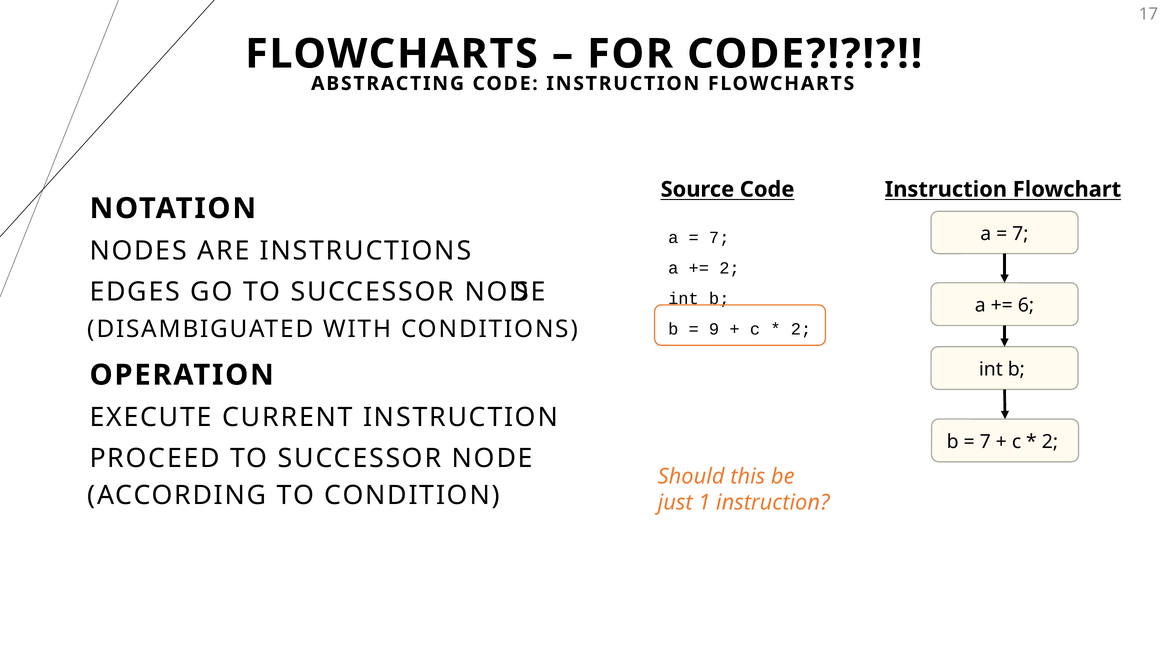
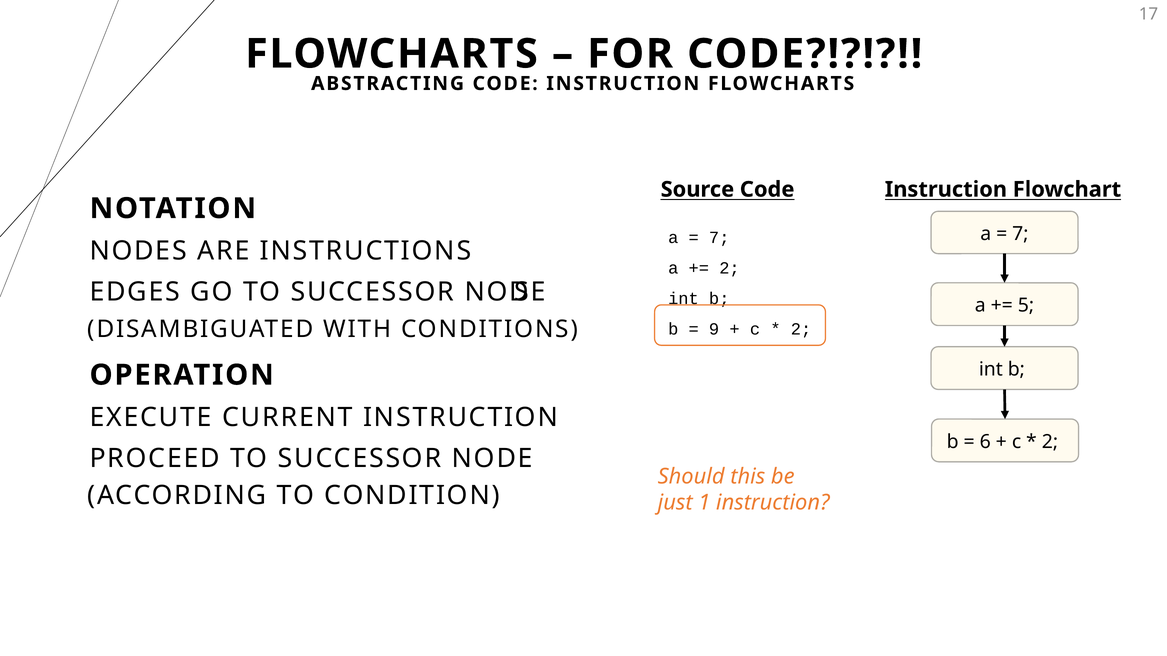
6: 6 -> 5 (1026, 306)
7: 7 -> 6 (985, 442)
